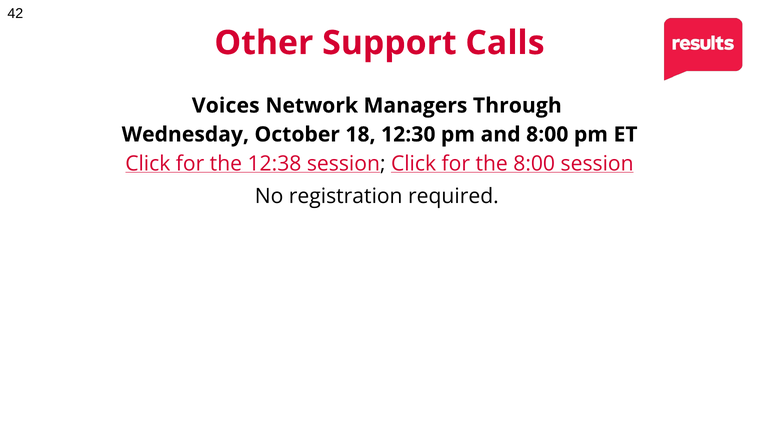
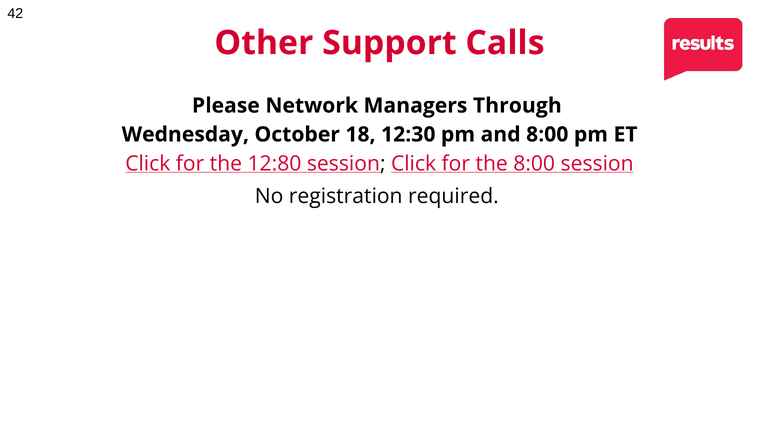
Voices: Voices -> Please (226, 106)
12:38: 12:38 -> 12:80 (274, 164)
